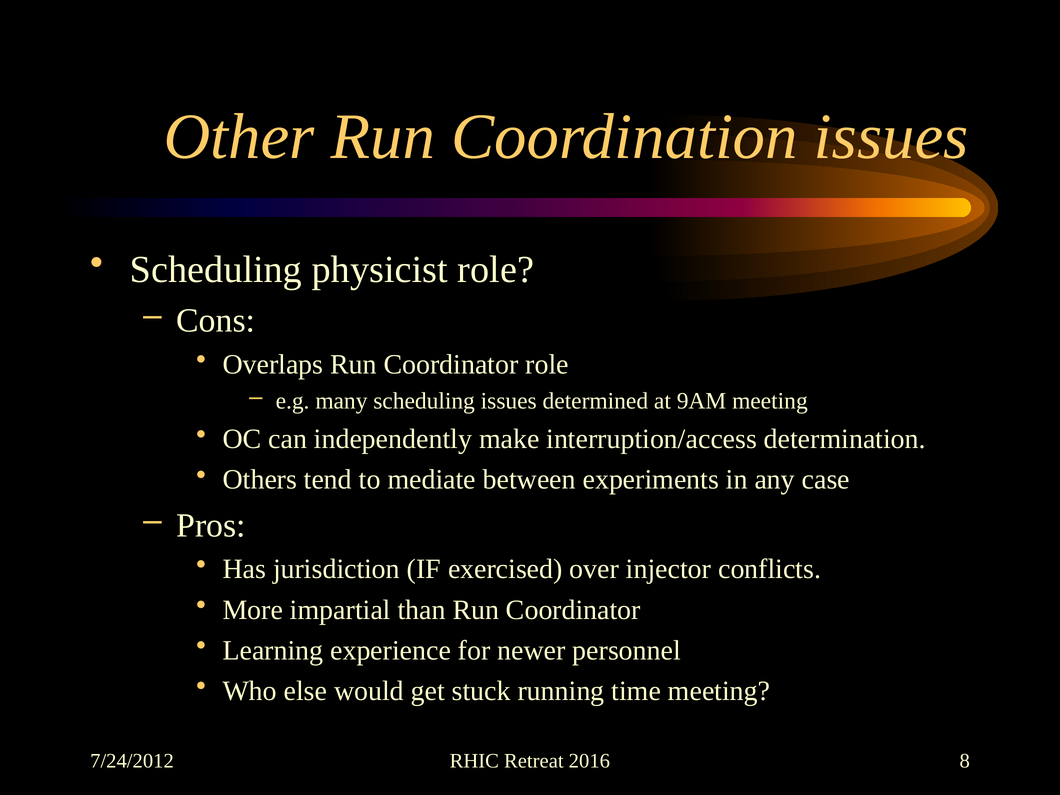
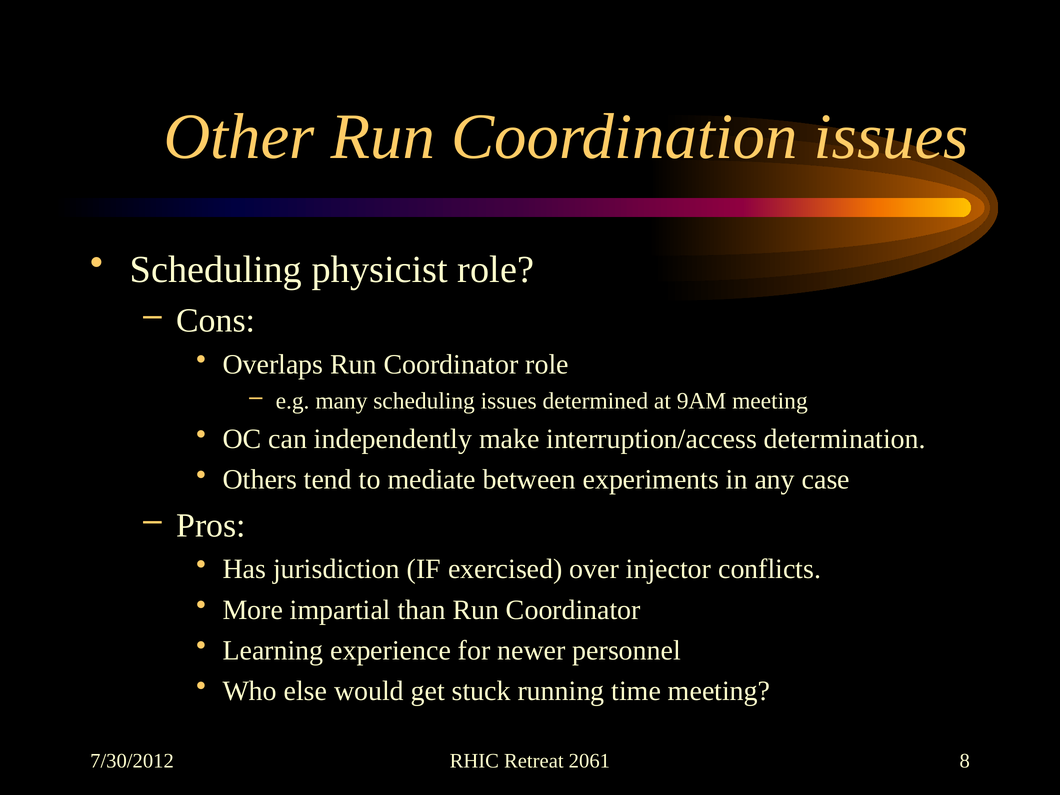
7/24/2012: 7/24/2012 -> 7/30/2012 (132, 761)
2016: 2016 -> 2061 (589, 761)
